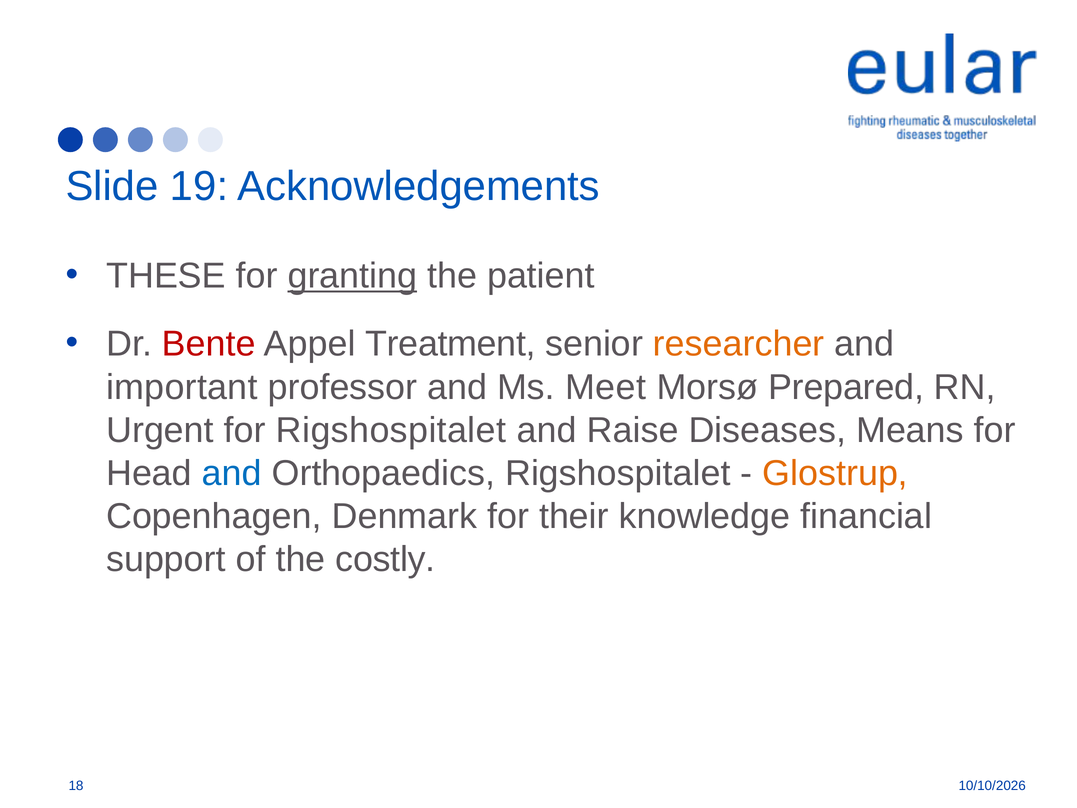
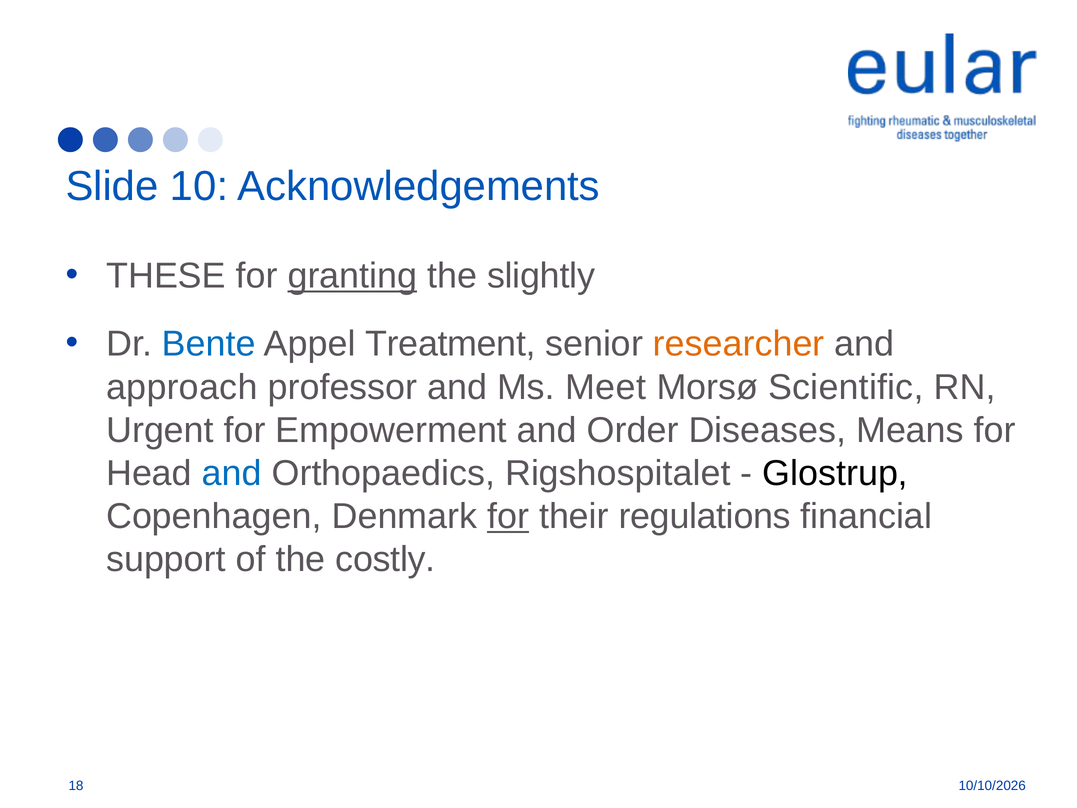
19: 19 -> 10 (199, 186)
patient: patient -> slightly (541, 276)
Bente colour: red -> blue (209, 344)
important: important -> approach (182, 387)
Prepared: Prepared -> Scientific (846, 387)
for Rigshospitalet: Rigshospitalet -> Empowerment (391, 430)
Raise: Raise -> Order (633, 430)
Glostrup colour: orange -> black (835, 473)
for underline: none -> present (508, 516)
knowledge: knowledge -> regulations (705, 516)
